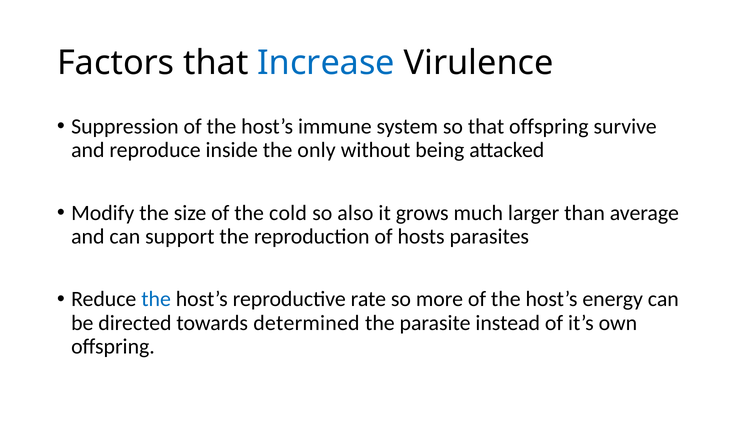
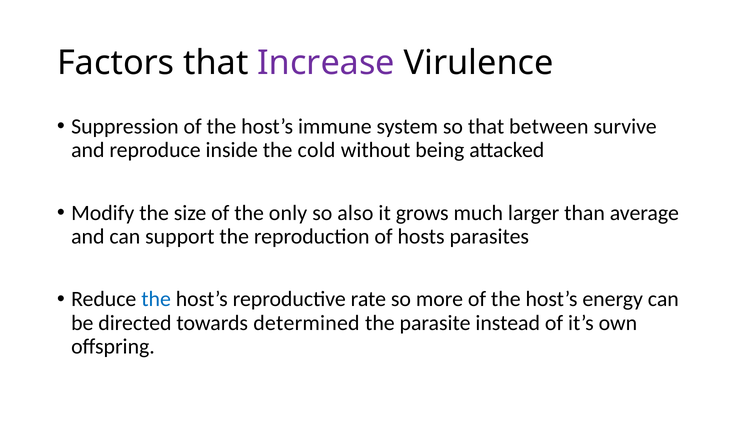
Increase colour: blue -> purple (326, 63)
that offspring: offspring -> between (549, 127)
only: only -> cold (317, 150)
cold: cold -> only (288, 213)
